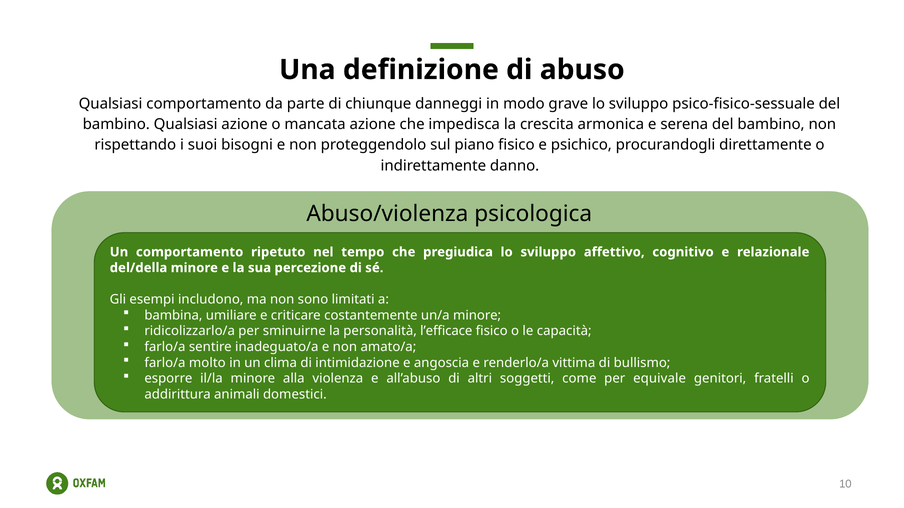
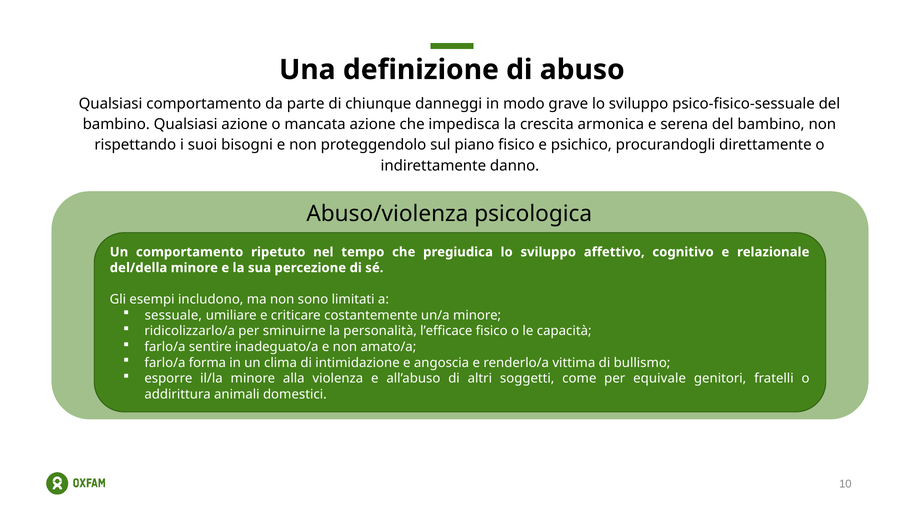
bambina: bambina -> sessuale (173, 316)
molto: molto -> forma (207, 363)
